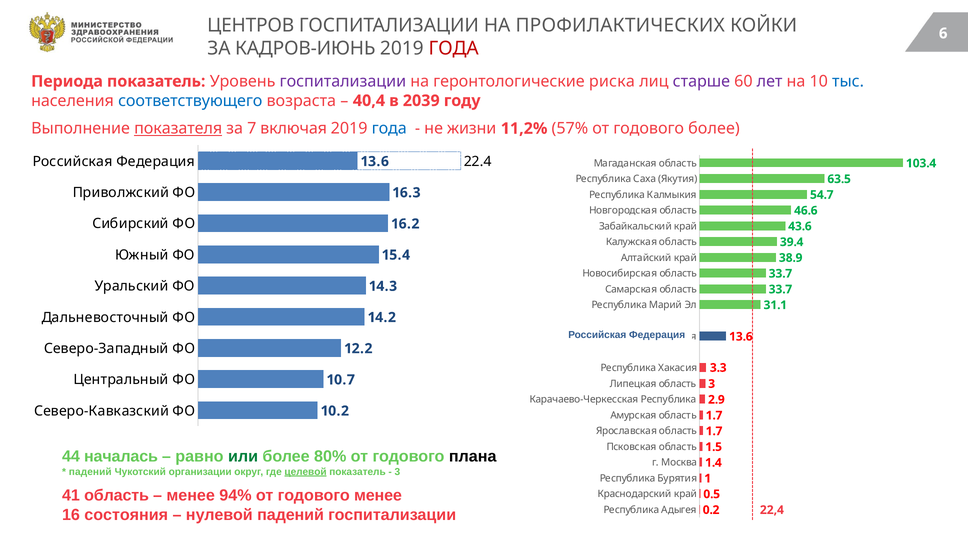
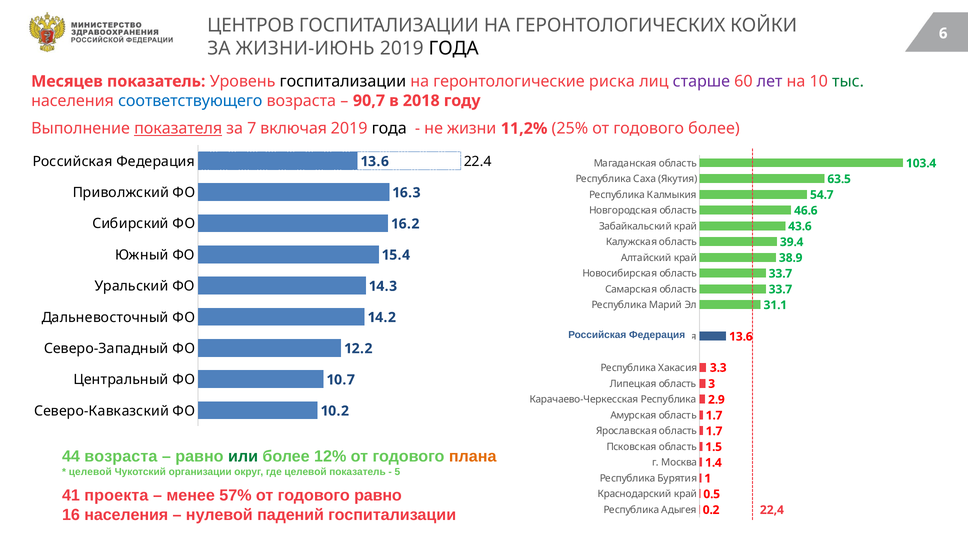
ПРОФИЛАКТИЧЕСКИХ: ПРОФИЛАКТИЧЕСКИХ -> ГЕРОНТОЛОГИЧЕСКИХ (620, 26)
КАДРОВ-ИЮНЬ: КАДРОВ-ИЮНЬ -> ЖИЗНИ-ИЮНЬ (305, 49)
ГОДА colour: red -> black (454, 49)
Периода: Периода -> Месяцев (67, 81)
госпитализации colour: purple -> black (343, 81)
тыс colour: blue -> green (848, 81)
40,4: 40,4 -> 90,7 (369, 101)
2039: 2039 -> 2018 (421, 101)
года colour: blue -> black (389, 128)
57%: 57% -> 25% (570, 128)
44 началась: началась -> возраста (121, 456)
80%: 80% -> 12% (330, 456)
плана colour: black -> orange (473, 456)
падений: падений -> целевой (90, 471)
целевой underline: present -> none (306, 471)
3: 3 -> 5 (397, 471)
41 область: область -> проекта (116, 495)
94%: 94% -> 57% (235, 495)
годового менее: менее -> равно (378, 495)
16 состояния: состояния -> населения (126, 515)
